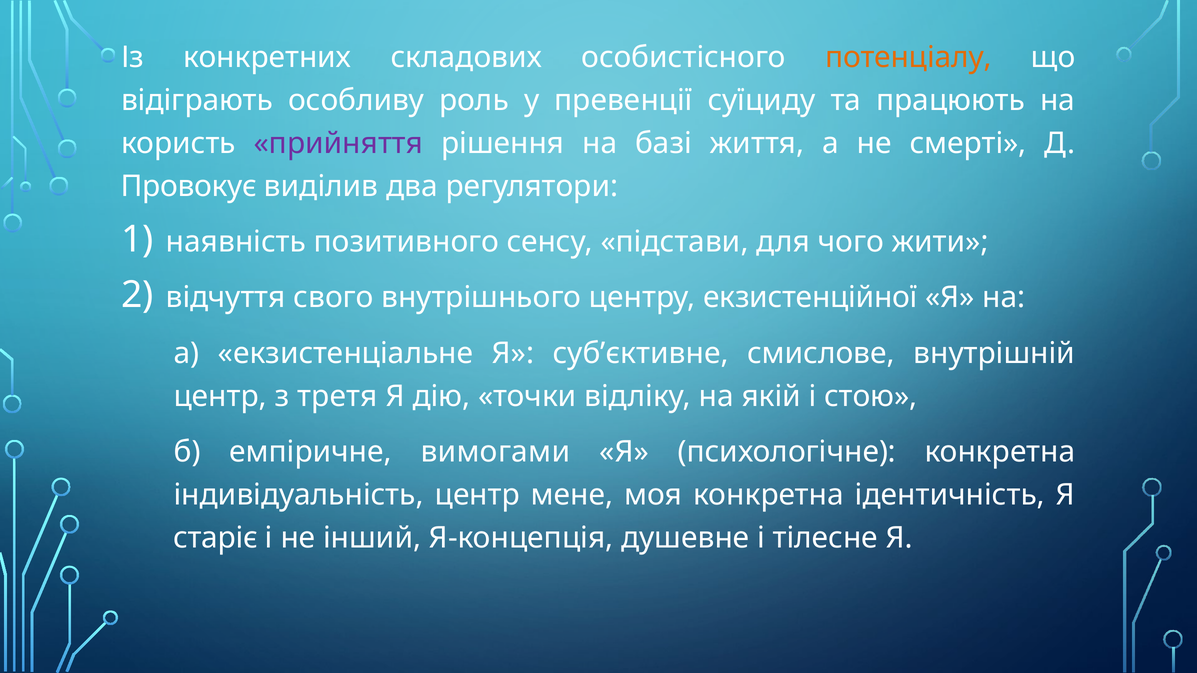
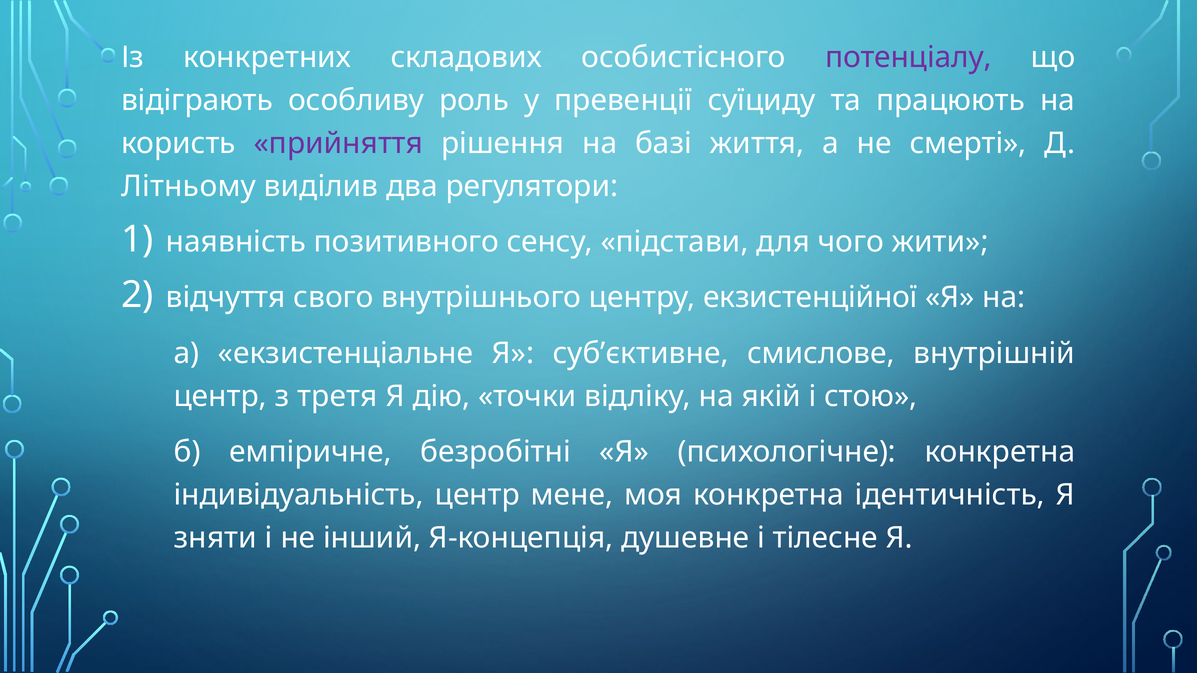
потенціалу colour: orange -> purple (908, 57)
Провокує: Провокує -> Літньому (189, 187)
вимогами: вимогами -> безробітні (496, 452)
старіє: старіє -> зняти (215, 538)
